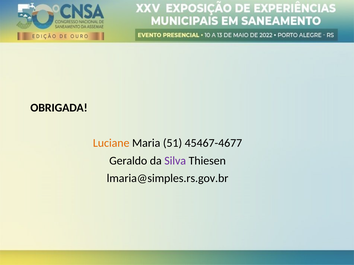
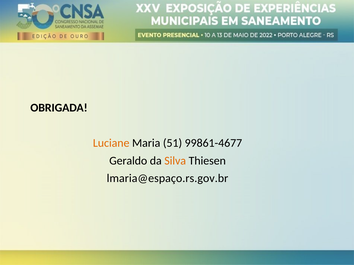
45467-4677: 45467-4677 -> 99861-4677 (213, 143)
Silva colour: purple -> orange (175, 161)
lmaria@simples.rs.gov.br: lmaria@simples.rs.gov.br -> lmaria@espaço.rs.gov.br (167, 179)
